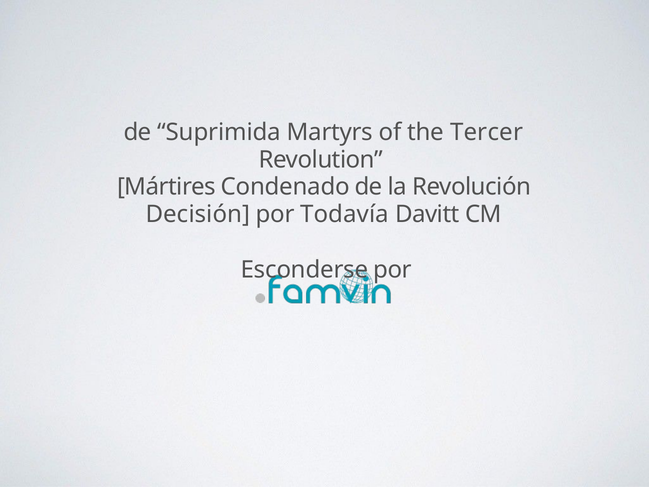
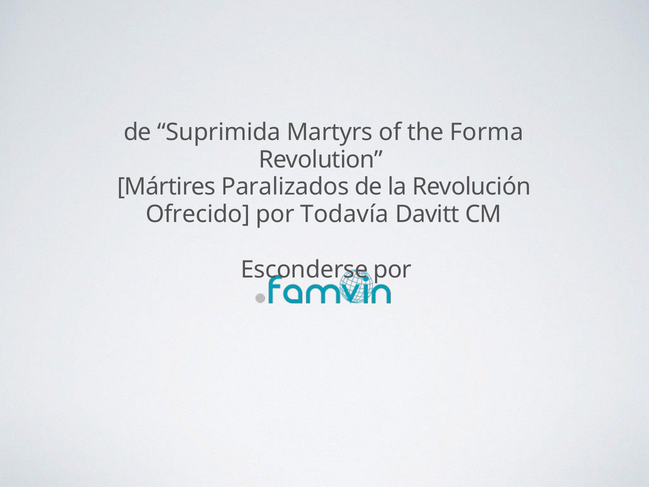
Tercer: Tercer -> Forma (487, 132)
Condenado: Condenado -> Paralizados (285, 187)
Decisión: Decisión -> Ofrecido (198, 214)
